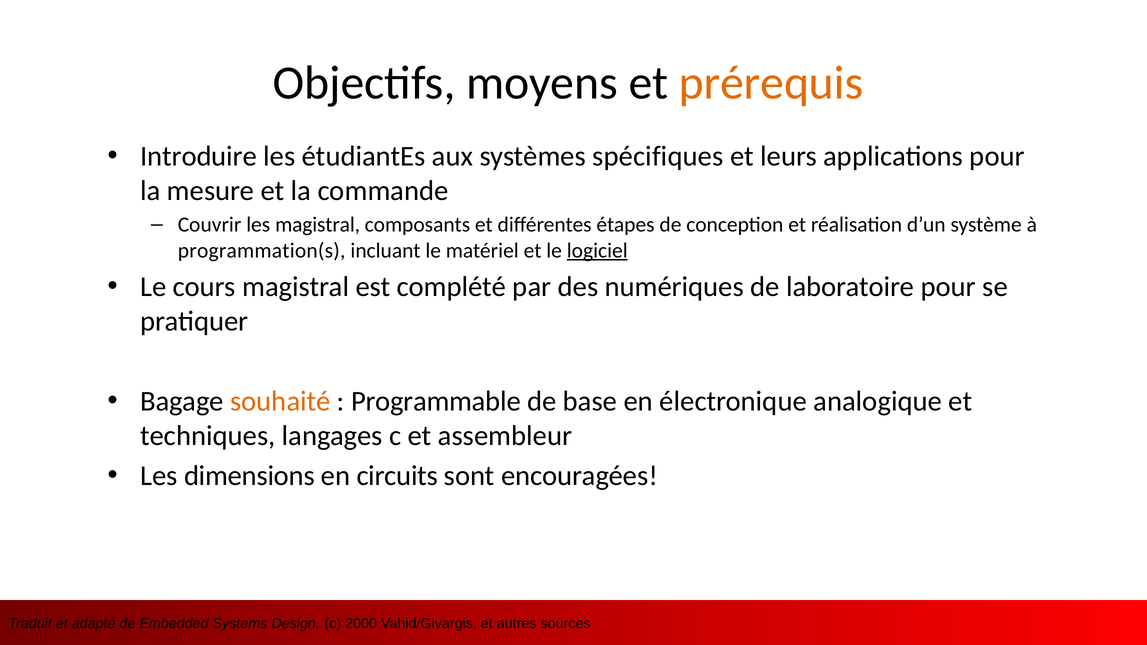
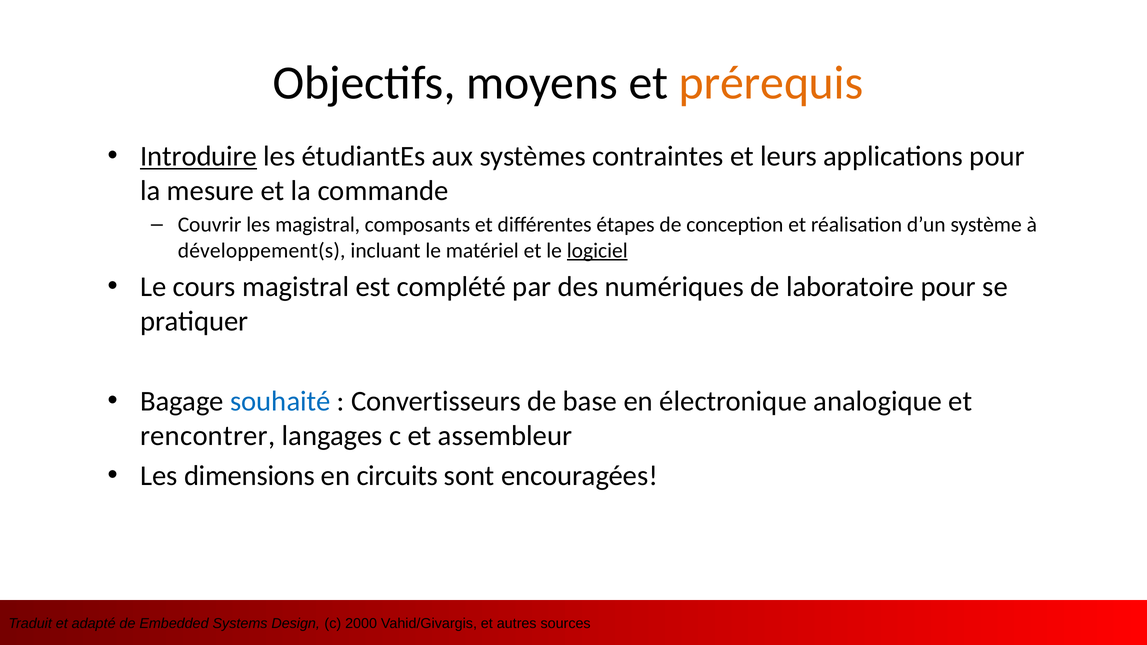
Introduire underline: none -> present (199, 156)
spécifiques: spécifiques -> contraintes (658, 156)
programmation(s: programmation(s -> développement(s (262, 251)
souhaité colour: orange -> blue (280, 402)
Programmable: Programmable -> Convertisseurs (436, 402)
techniques: techniques -> rencontrer (208, 436)
